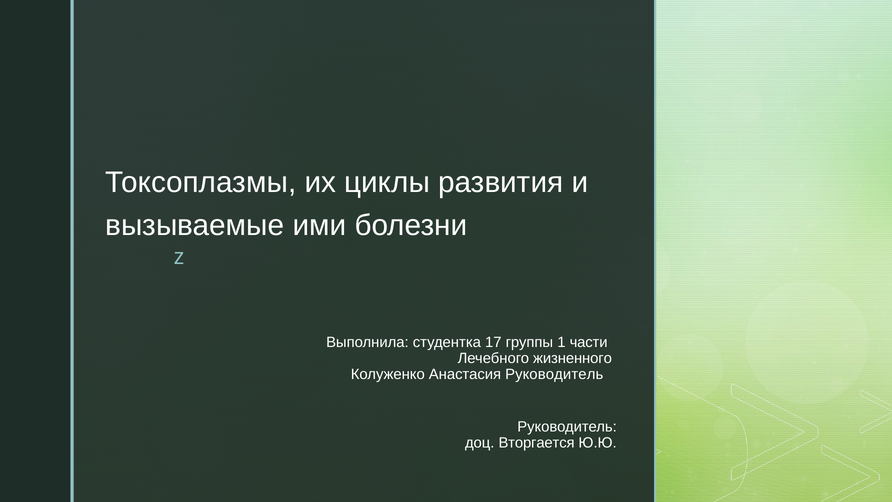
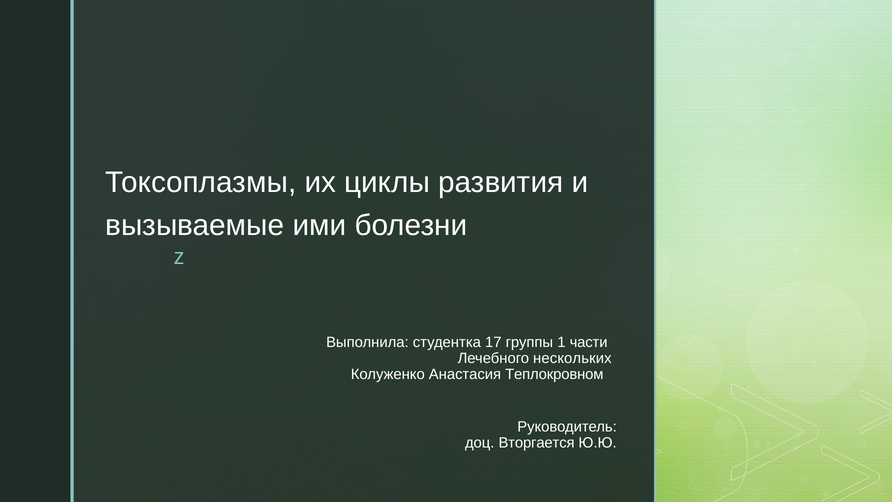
жизненного: жизненного -> нескольких (572, 358)
Анастасия Руководитель: Руководитель -> Теплокровном (554, 374)
